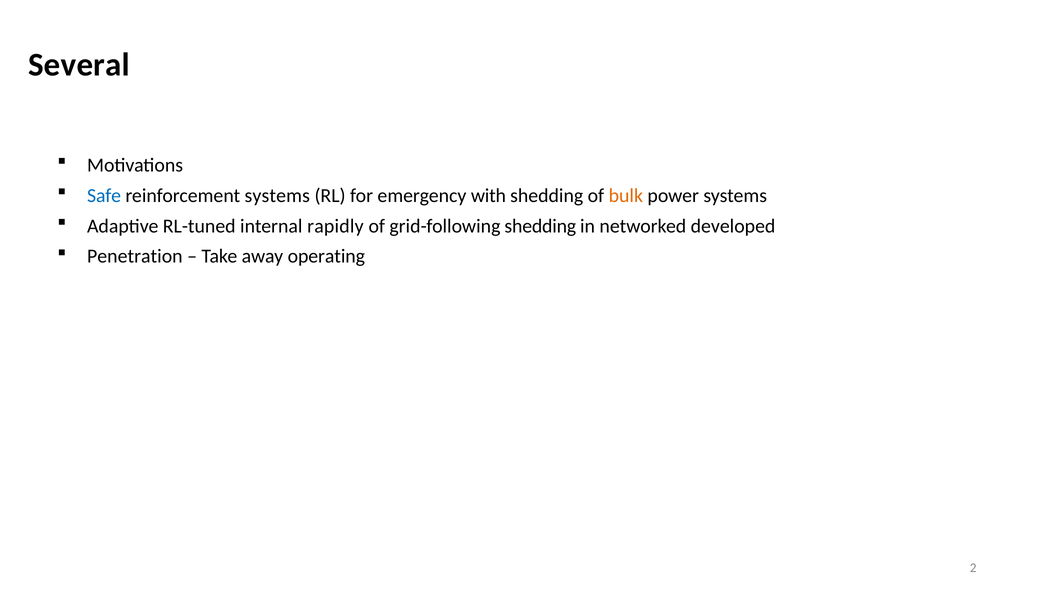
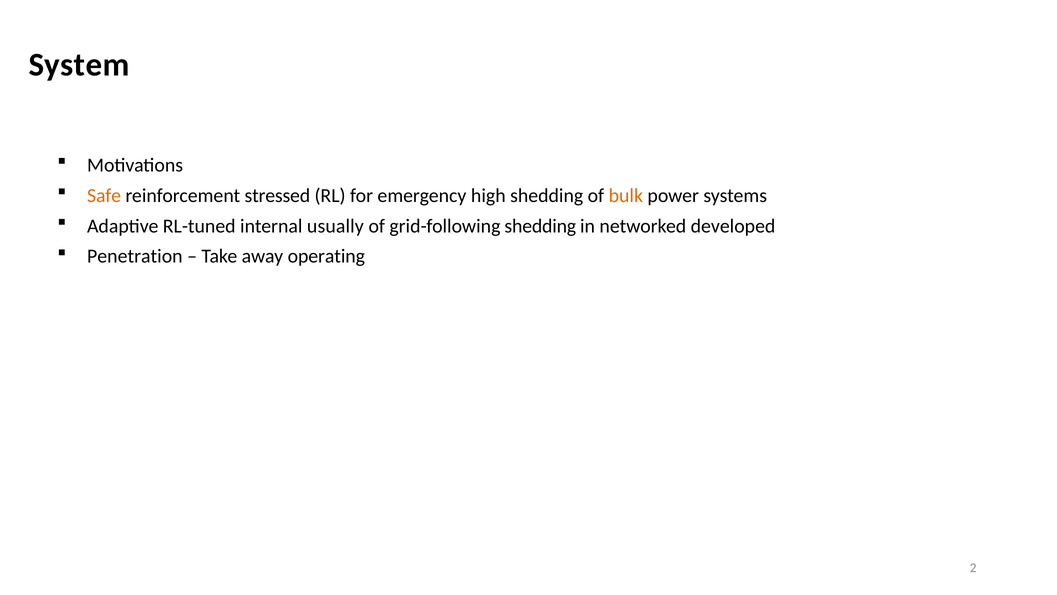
Several: Several -> System (79, 65)
Safe colour: blue -> orange (104, 195)
reinforcement systems: systems -> stressed (277, 195)
with: with -> high (488, 195)
rapidly: rapidly -> usually (335, 226)
